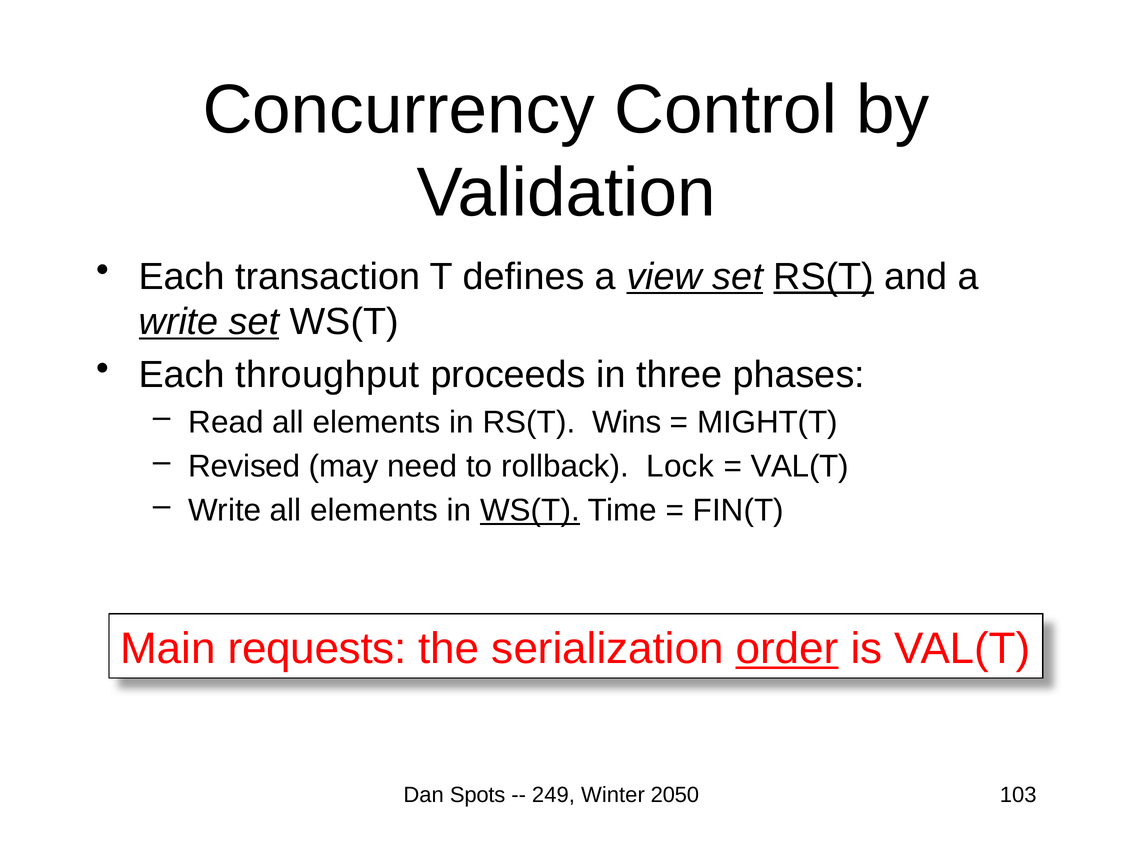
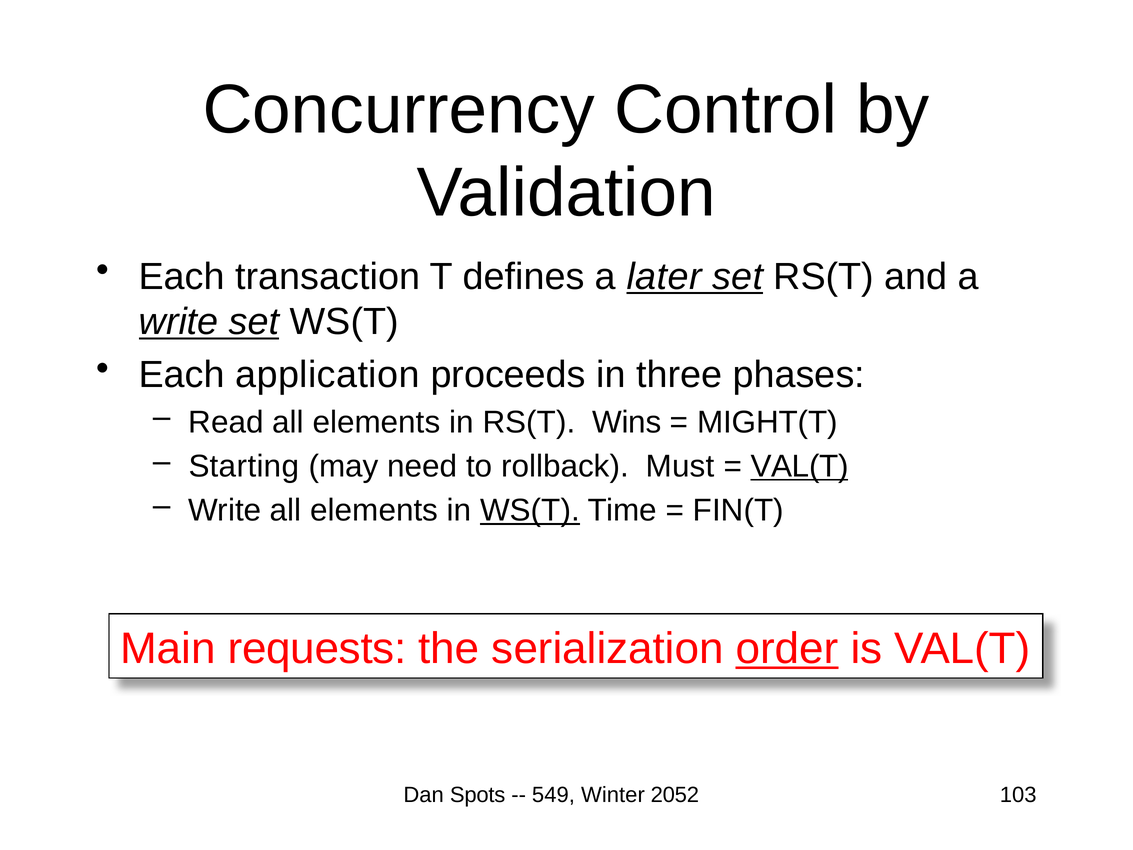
view: view -> later (664, 276)
RS(T underline: present -> none (824, 276)
throughput: throughput -> application (327, 375)
Revised: Revised -> Starting (244, 466)
Lock: Lock -> Must (680, 466)
VAL(T underline: none -> present (800, 466)
249: 249 -> 549 (553, 795)
2050: 2050 -> 2052 (675, 795)
